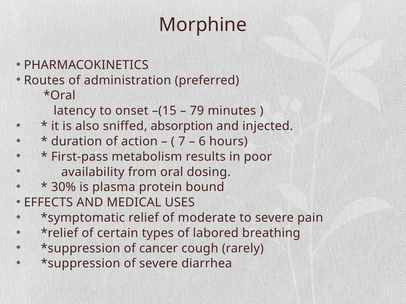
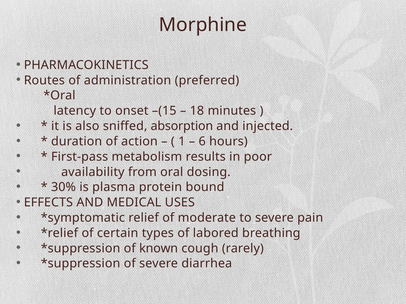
79: 79 -> 18 (197, 111)
7: 7 -> 1 (182, 142)
cancer: cancer -> known (159, 249)
